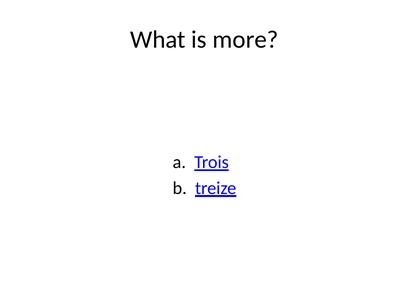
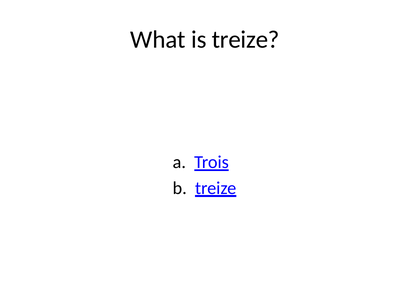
is more: more -> treize (246, 40)
